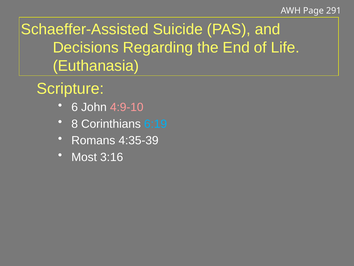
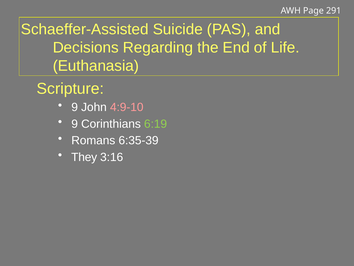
6: 6 -> 9 (75, 107)
8: 8 -> 9 (75, 124)
6:19 colour: light blue -> light green (156, 124)
4:35-39: 4:35-39 -> 6:35-39 (139, 140)
Most: Most -> They (84, 157)
